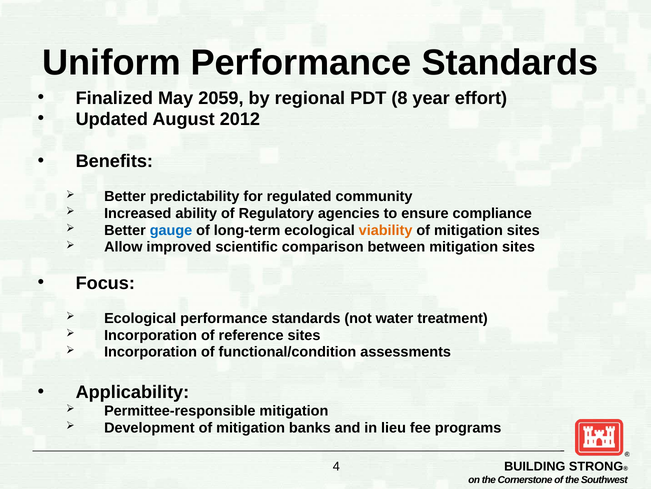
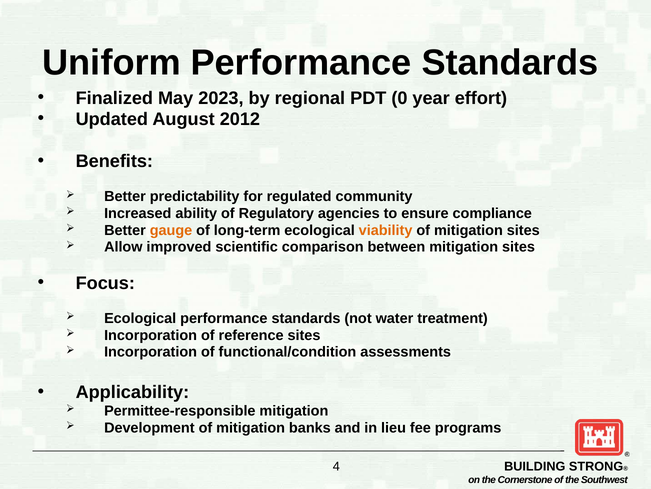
2059: 2059 -> 2023 (221, 98)
8: 8 -> 0 (399, 98)
gauge colour: blue -> orange (171, 230)
